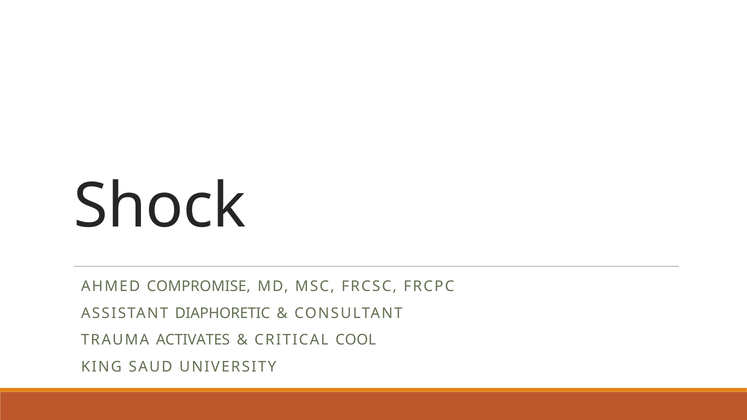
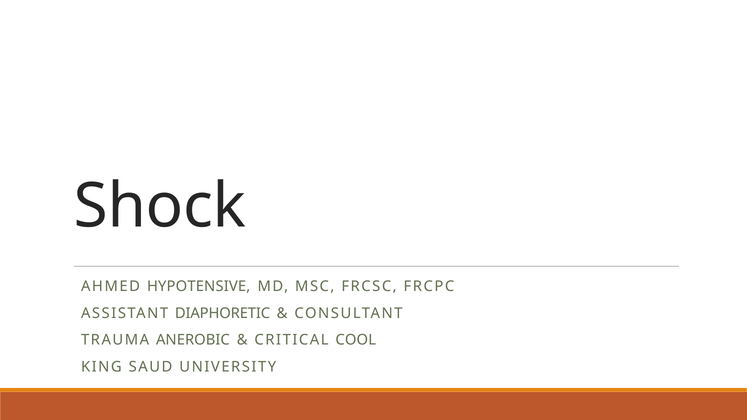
COMPROMISE: COMPROMISE -> HYPOTENSIVE (199, 286)
ACTIVATES: ACTIVATES -> ANEROBIC (193, 340)
